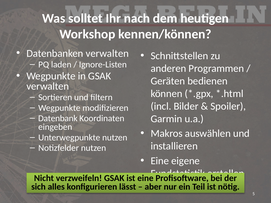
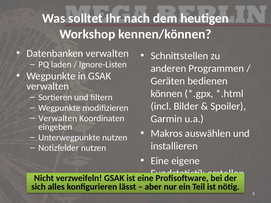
Datenbank: Datenbank -> Verwalten (58, 118)
